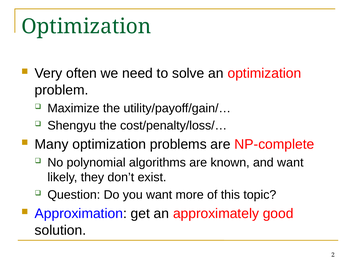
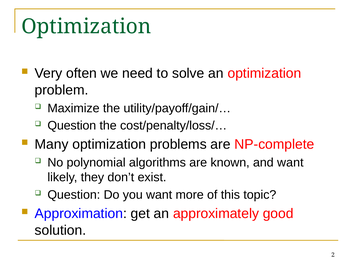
Shengyu: Shengyu -> Question (72, 126)
